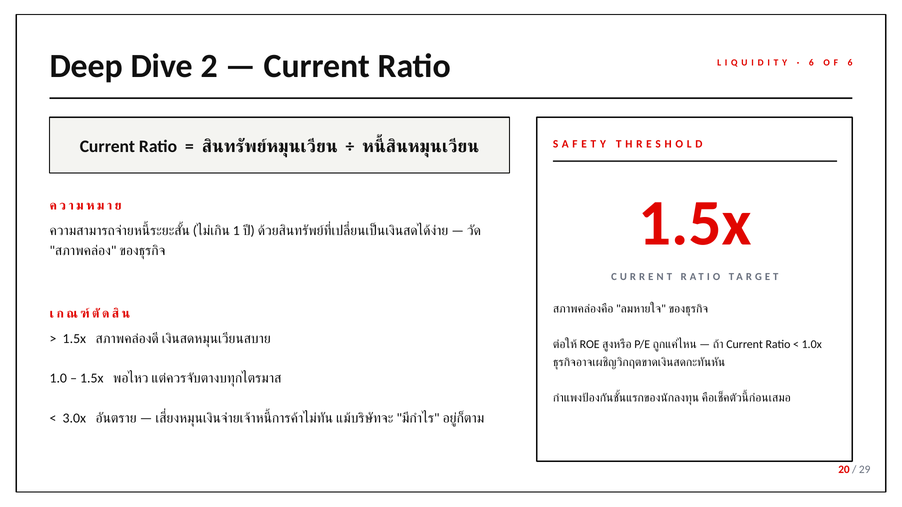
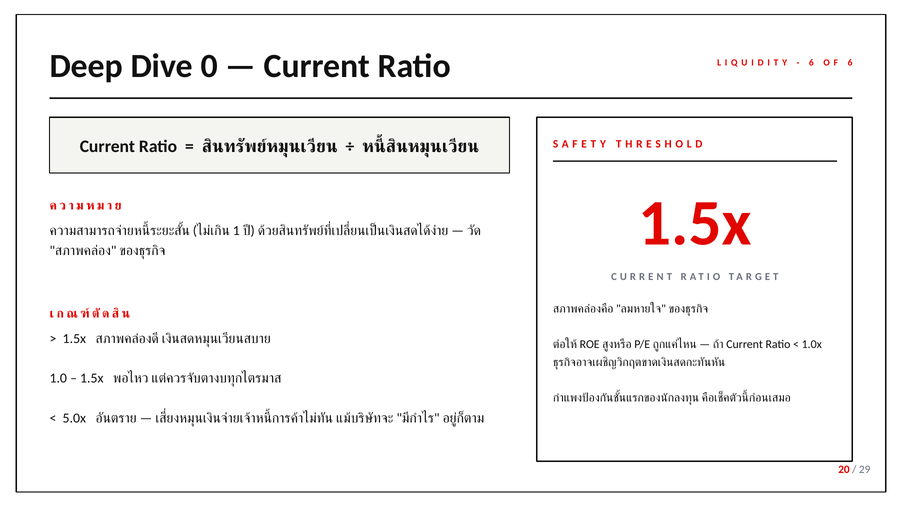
2: 2 -> 0 (209, 66)
3.0x: 3.0x -> 5.0x (74, 418)
